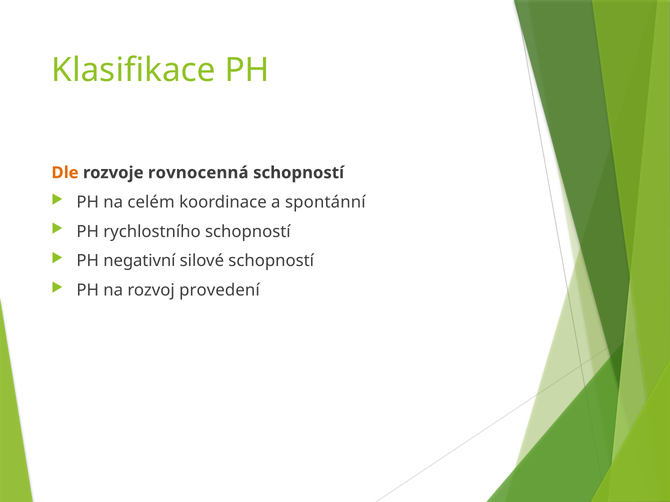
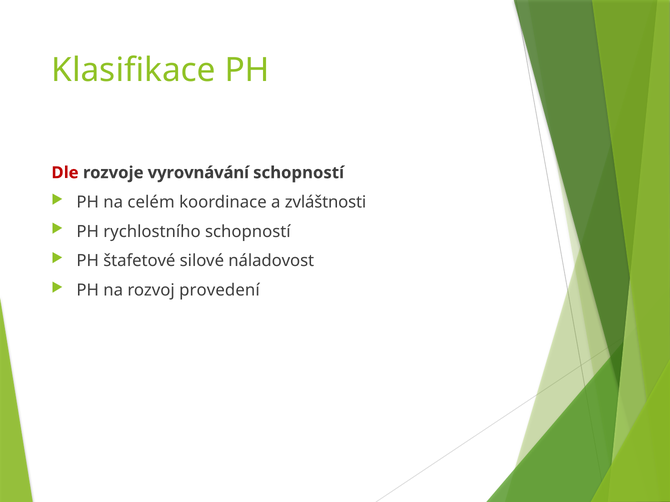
Dle colour: orange -> red (65, 173)
rovnocenná: rovnocenná -> vyrovnávání (198, 173)
spontánní: spontánní -> zvláštnosti (326, 202)
negativní: negativní -> štafetové (139, 261)
silové schopností: schopností -> náladovost (271, 261)
